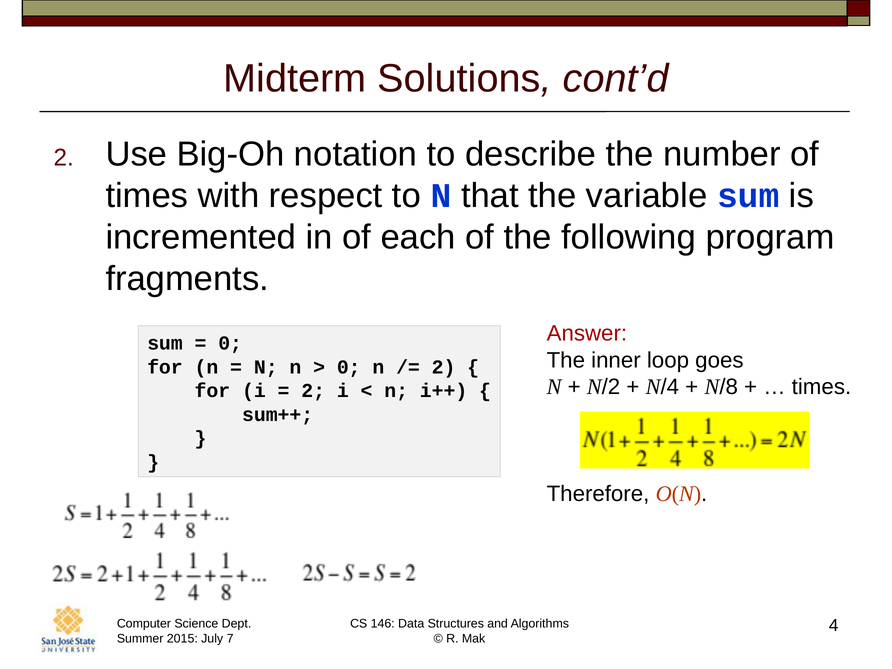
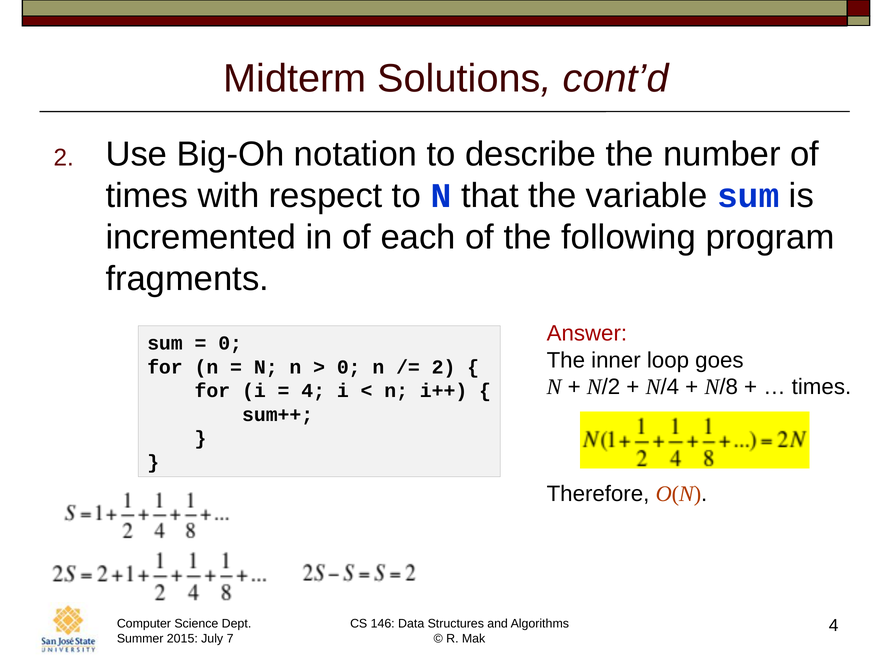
2: 2 -> 4 (313, 391)
